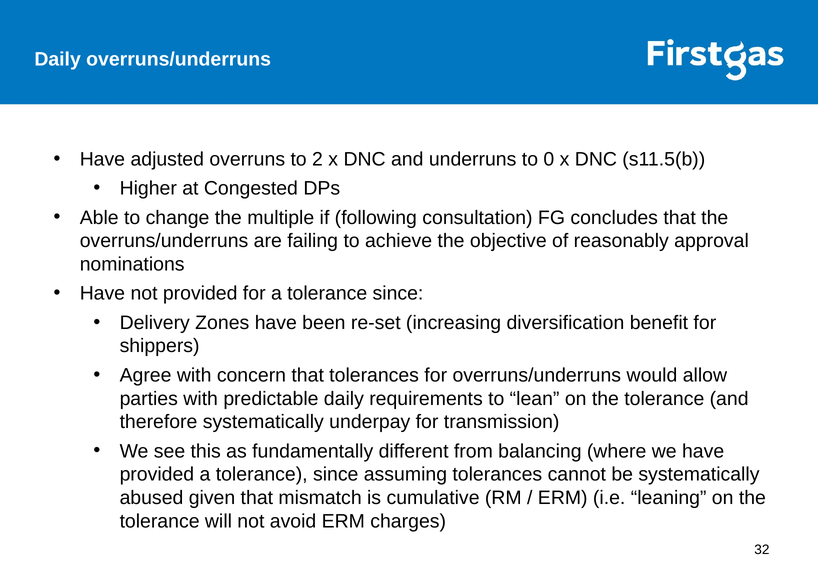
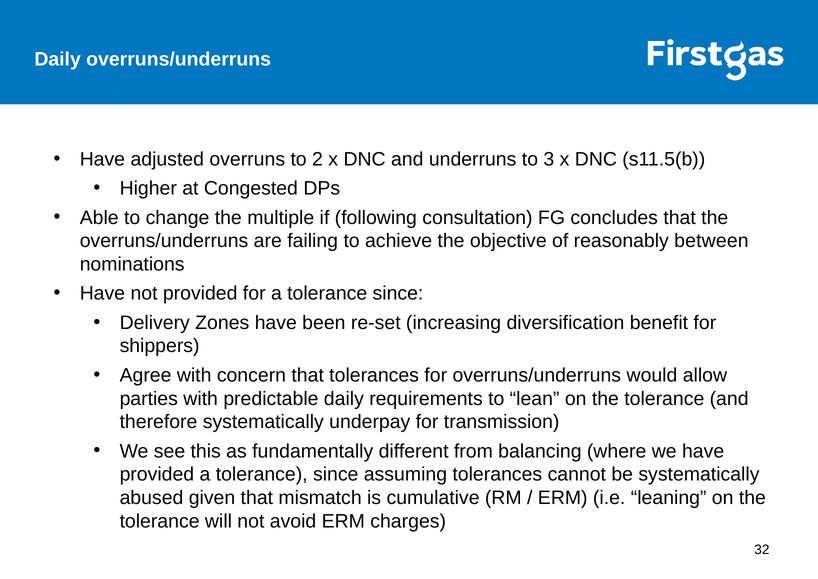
0: 0 -> 3 (549, 159)
approval: approval -> between (711, 241)
